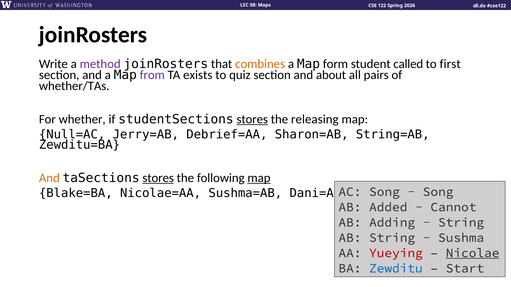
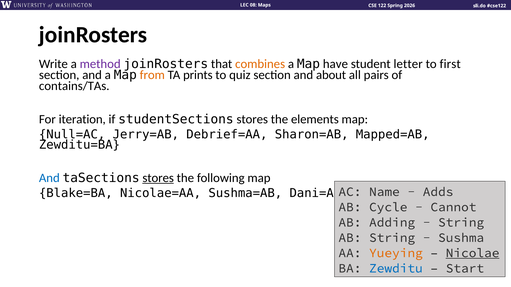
form: form -> have (335, 64)
called: called -> letter (408, 64)
from colour: purple -> orange (152, 75)
exists: exists -> prints (198, 75)
whether/TAs: whether/TAs -> contains/TAs (74, 86)
whether: whether -> iteration (82, 119)
stores underline: present -> none (252, 119)
releasing: releasing -> elements (315, 119)
String=AB: String=AB -> Mapped=AB (393, 135)
And colour: orange -> blue (49, 178)
map underline: present -> none (259, 178)
Song: Song -> Name (384, 192)
Song: Song -> Adds (438, 192)
Added: Added -> Cycle (388, 207)
Yueying colour: red -> orange (396, 253)
